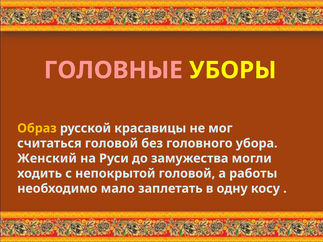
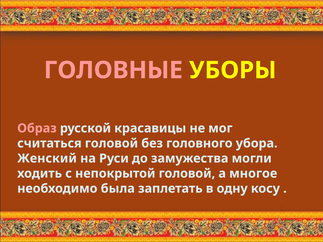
Образ colour: yellow -> pink (37, 128)
работы: работы -> многое (253, 174)
мало: мало -> была (118, 189)
